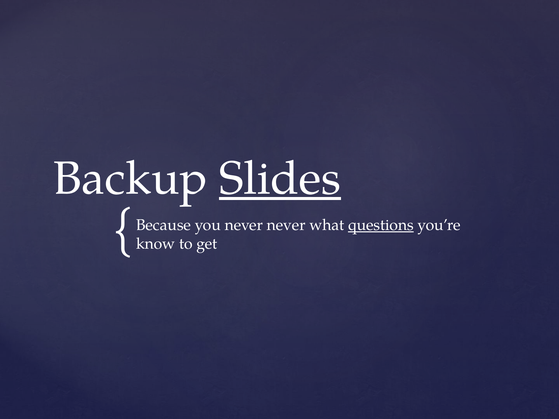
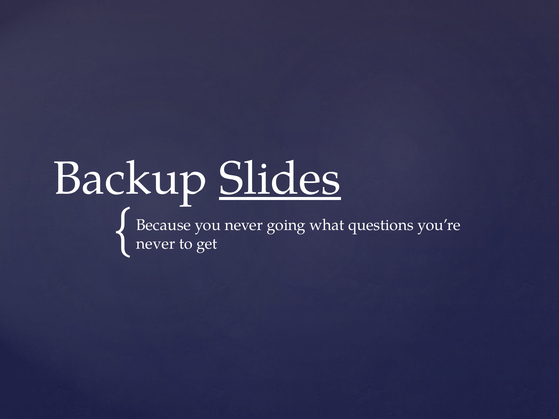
never never: never -> going (286, 225)
questions underline: present -> none (381, 225)
know: know -> never (156, 244)
